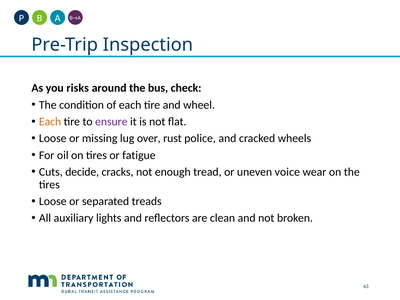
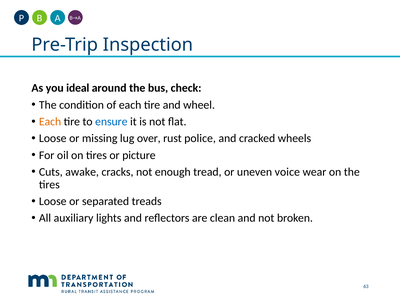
risks: risks -> ideal (78, 88)
ensure colour: purple -> blue (111, 122)
fatigue: fatigue -> picture (139, 155)
decide: decide -> awake (82, 172)
